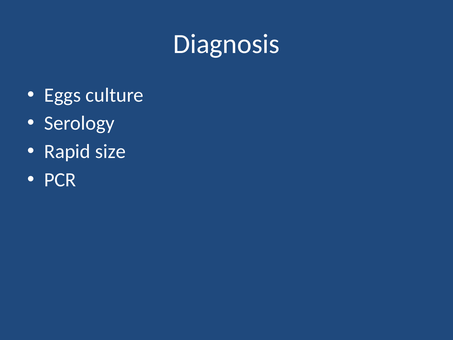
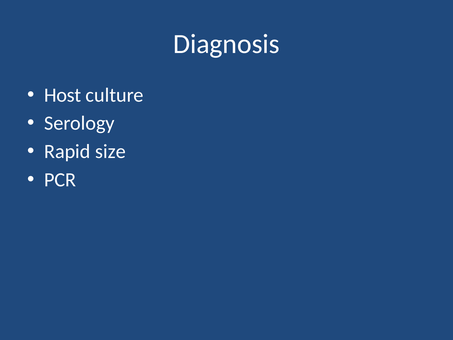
Eggs: Eggs -> Host (63, 95)
